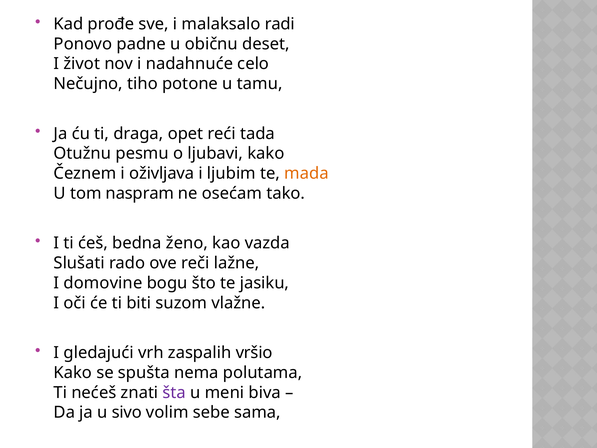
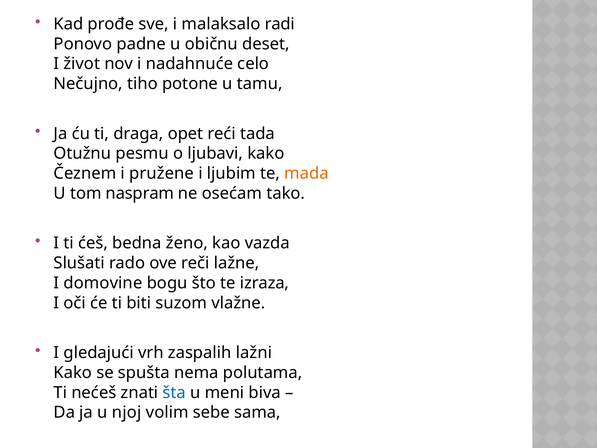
oživljava: oživljava -> pružene (162, 173)
jasiku: jasiku -> izraza (264, 283)
vršio: vršio -> lažni (254, 353)
šta colour: purple -> blue (174, 392)
sivo: sivo -> njoj (127, 412)
